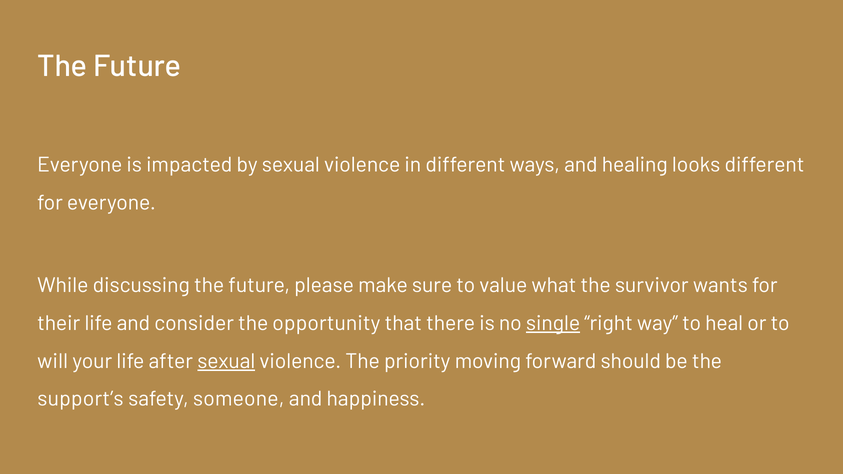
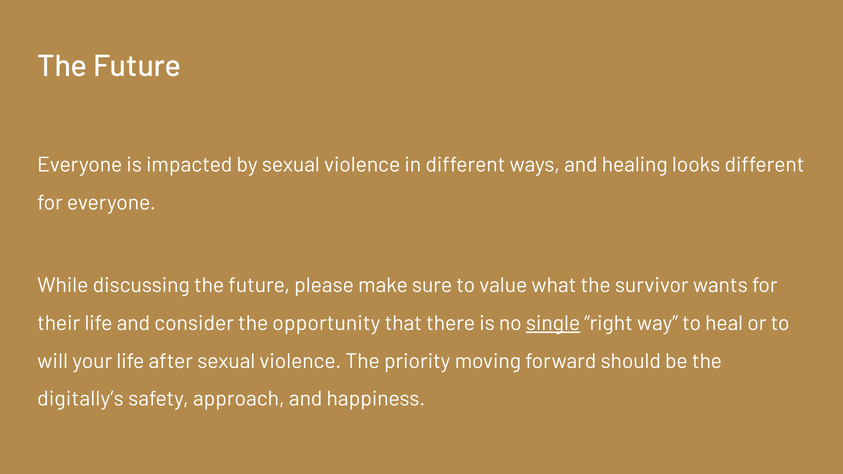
sexual underline: present -> none (226, 361)
support’s: support’s -> digitally’s (80, 399)
someone: someone -> approach (239, 399)
